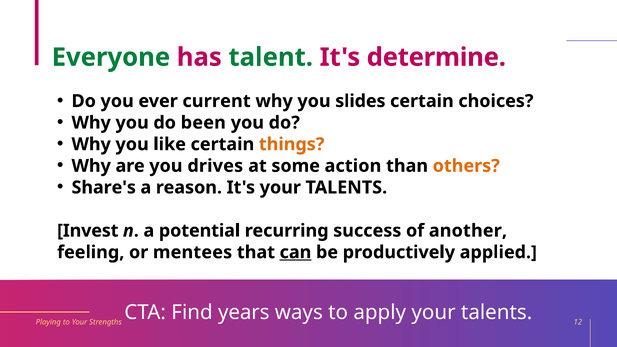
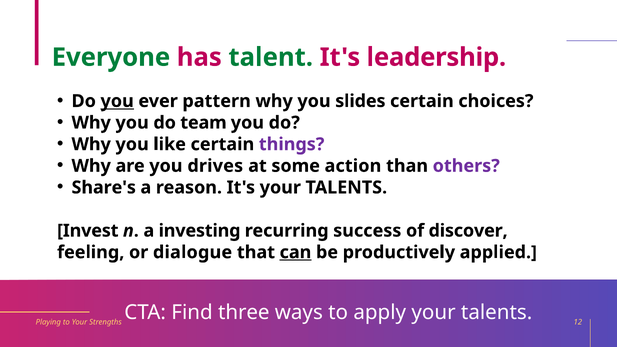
determine: determine -> leadership (436, 57)
you underline: none -> present (117, 101)
current: current -> pattern (217, 101)
been: been -> team (203, 123)
things colour: orange -> purple (292, 144)
others colour: orange -> purple (466, 166)
potential: potential -> investing (200, 231)
another: another -> discover (468, 231)
mentees: mentees -> dialogue (193, 252)
years: years -> three (244, 313)
